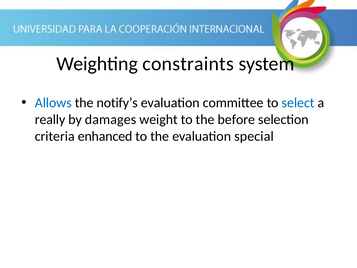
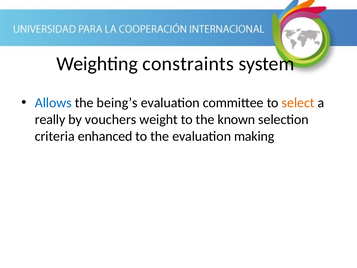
notify’s: notify’s -> being’s (117, 103)
select colour: blue -> orange (298, 103)
damages: damages -> vouchers (111, 119)
before: before -> known (236, 119)
special: special -> making (254, 136)
